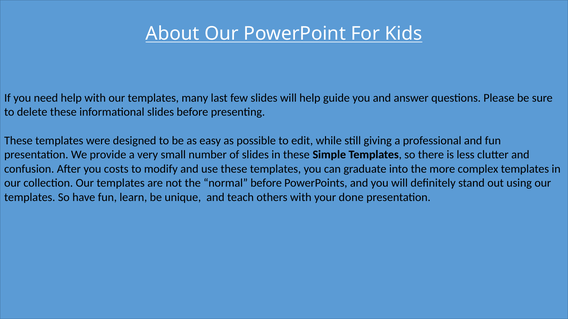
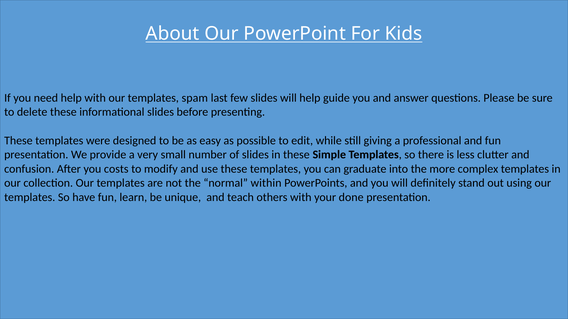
many: many -> spam (195, 98)
normal before: before -> within (266, 183)
